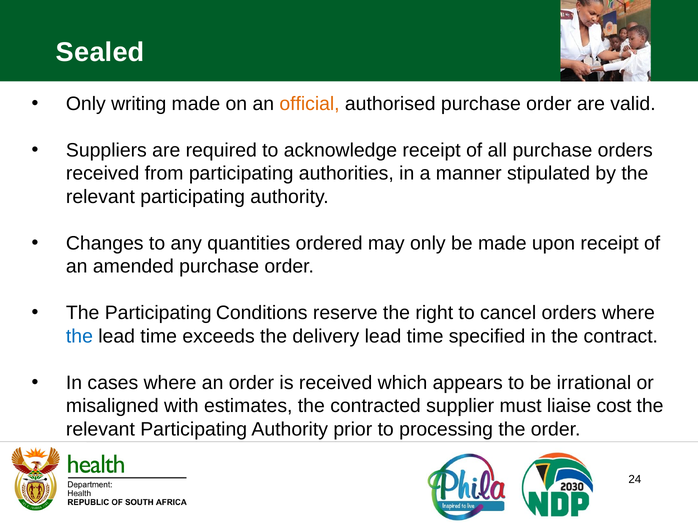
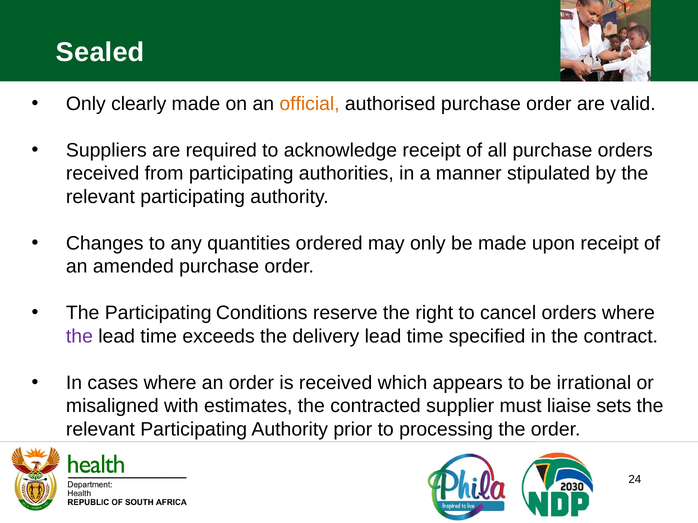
writing: writing -> clearly (139, 104)
the colour: blue -> purple (79, 337)
cost: cost -> sets (614, 406)
